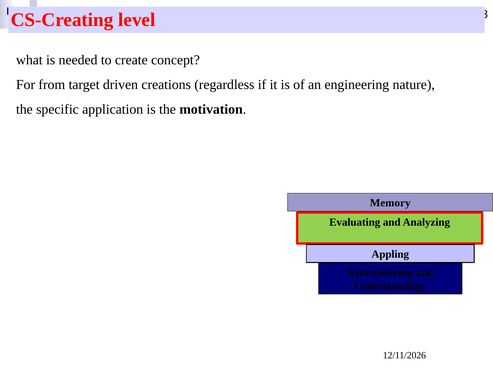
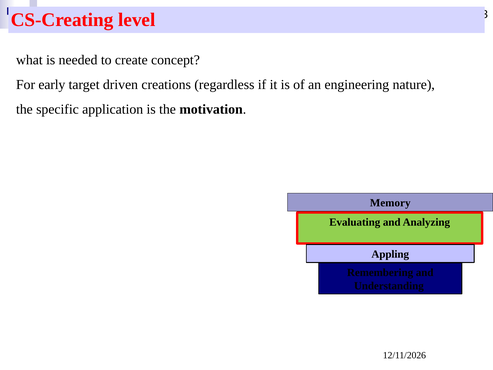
from: from -> early (52, 85)
